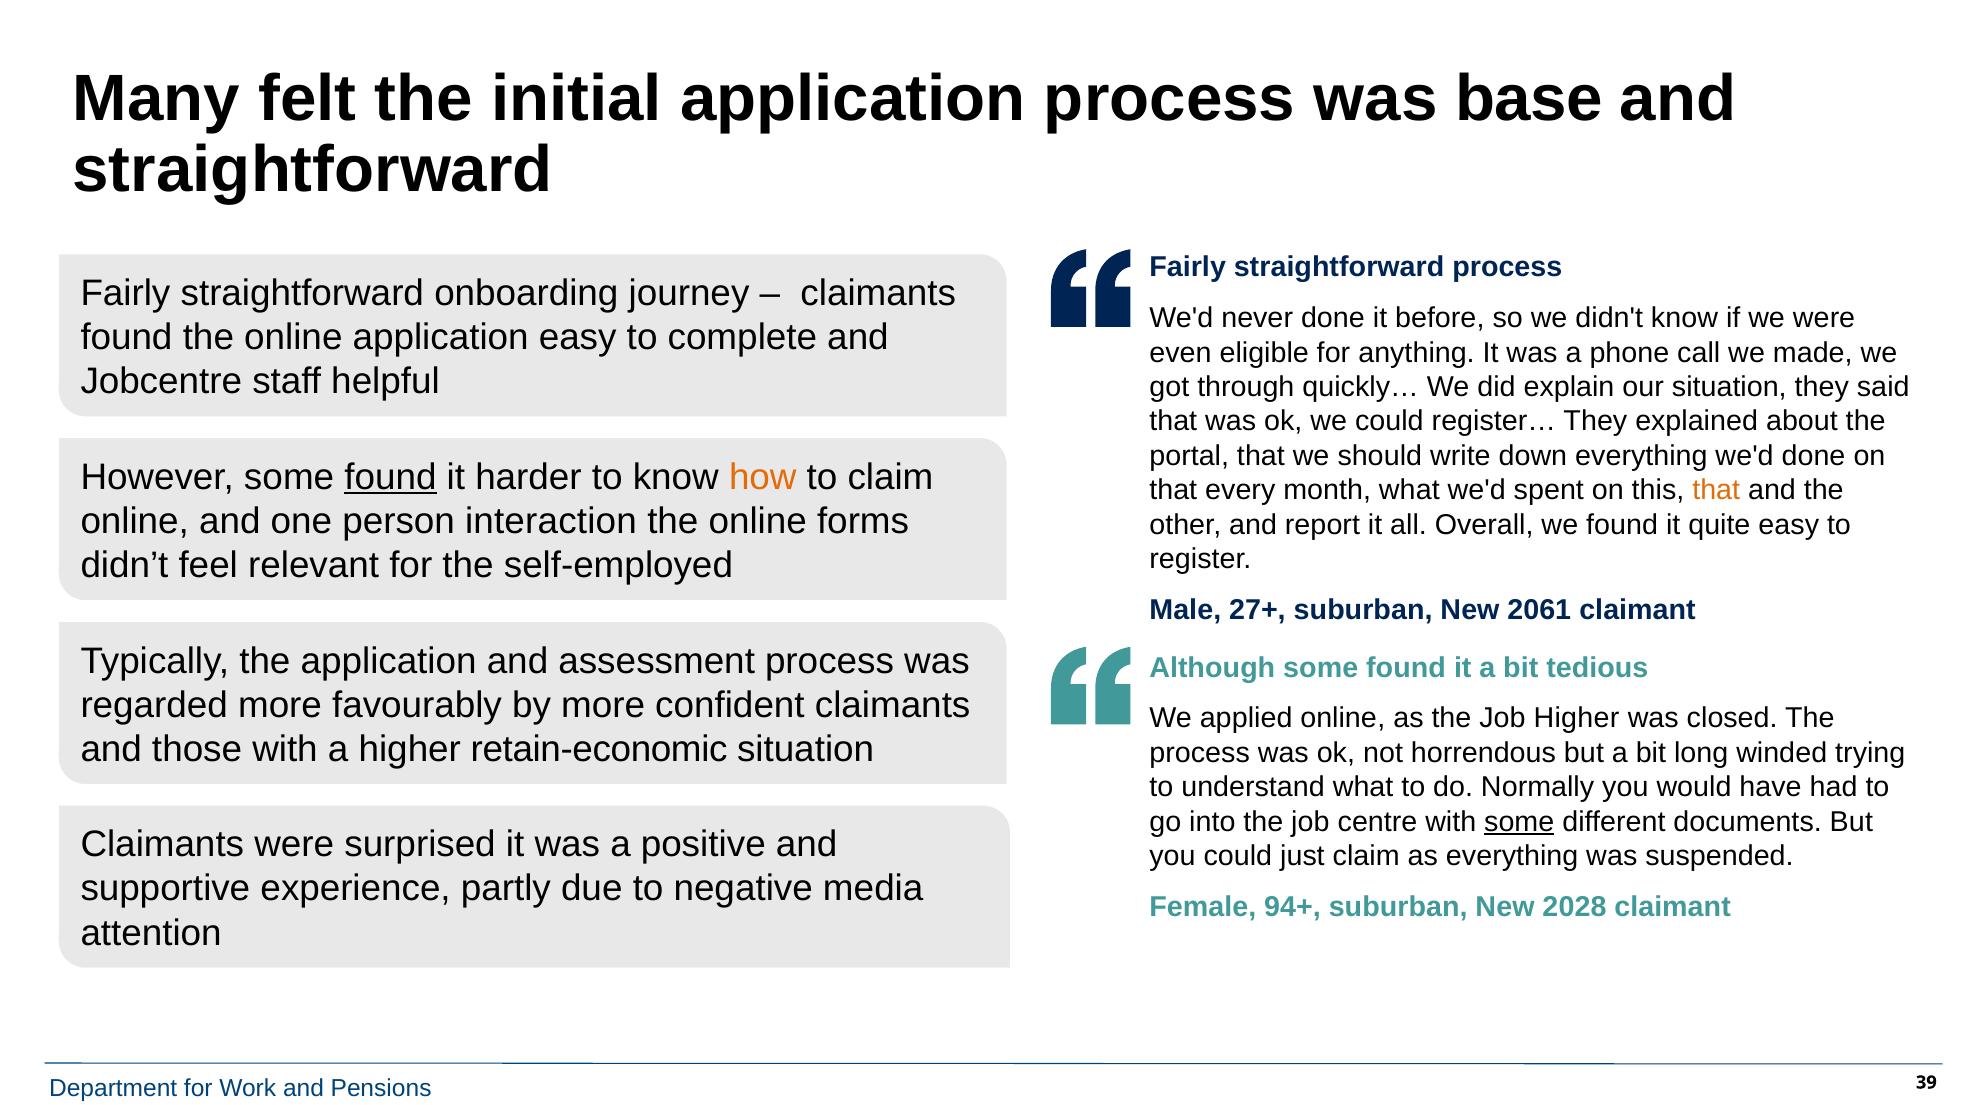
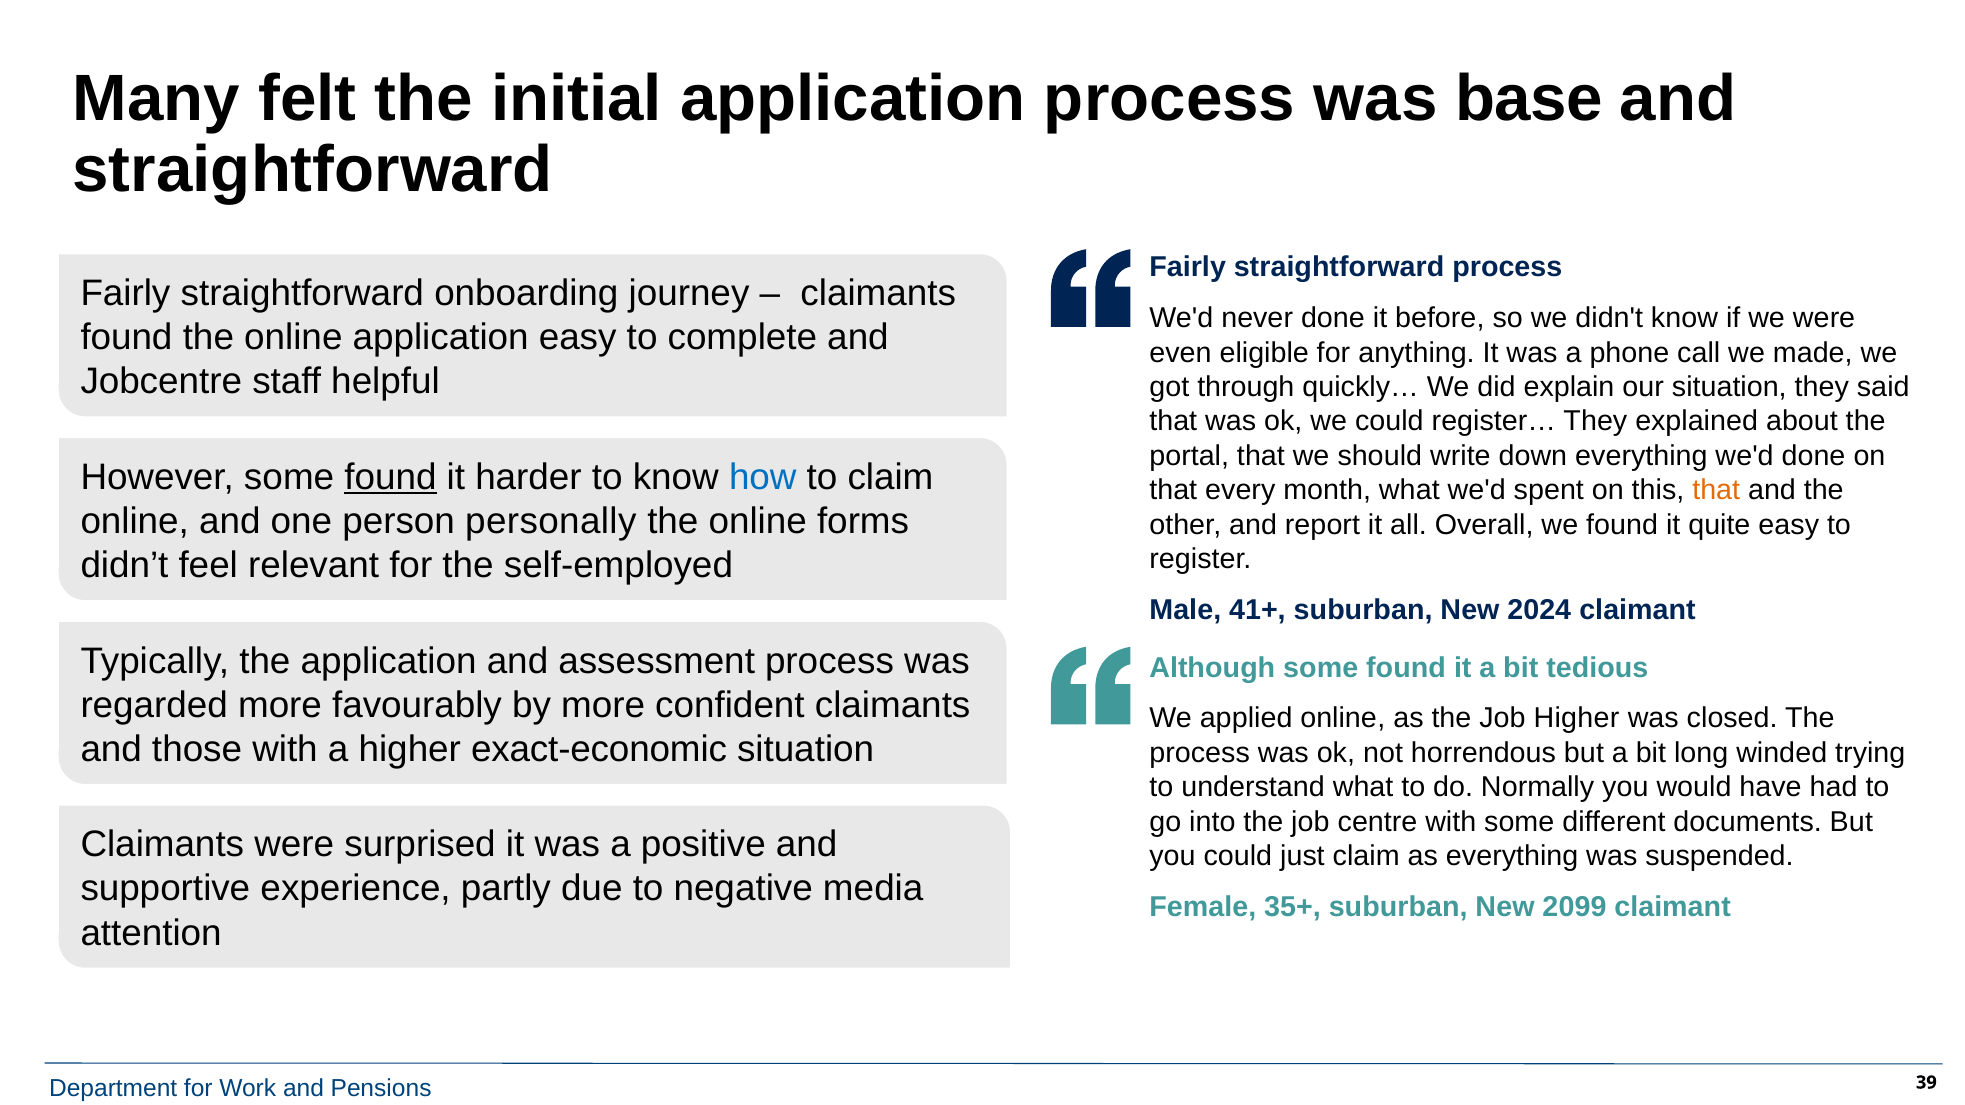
how colour: orange -> blue (763, 477)
interaction: interaction -> personally (551, 521)
27+: 27+ -> 41+ (1257, 610)
2061: 2061 -> 2024 (1539, 610)
retain-economic: retain-economic -> exact-economic (599, 749)
some underline: present -> none (1519, 822)
94+: 94+ -> 35+ (1292, 907)
2028: 2028 -> 2099 (1574, 907)
